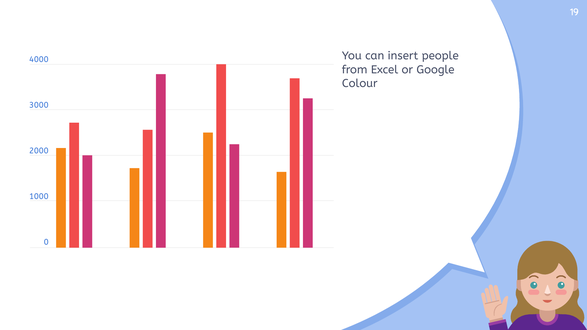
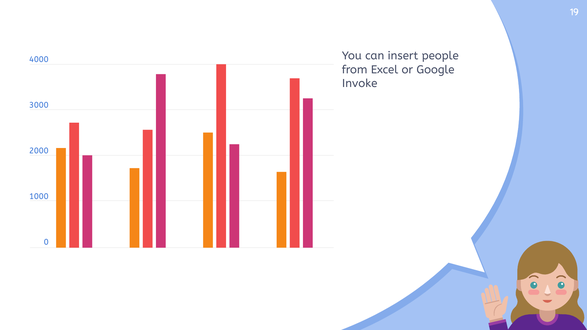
Colour: Colour -> Invoke (360, 83)
